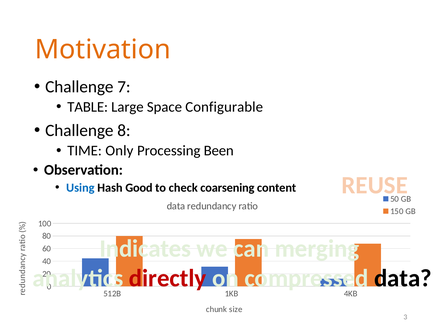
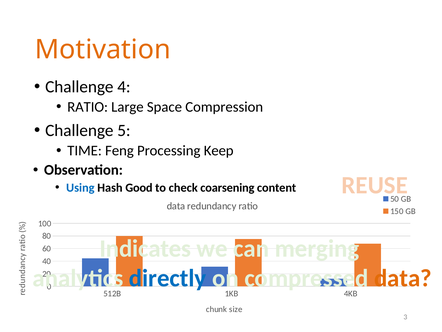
7: 7 -> 4 (124, 87)
TABLE: TABLE -> RATIO (88, 107)
Configurable: Configurable -> Compression (224, 107)
8: 8 -> 5 (124, 130)
Only: Only -> Feng (119, 151)
Been: Been -> Keep (219, 151)
directly colour: red -> blue (168, 278)
data colour: black -> orange (403, 278)
